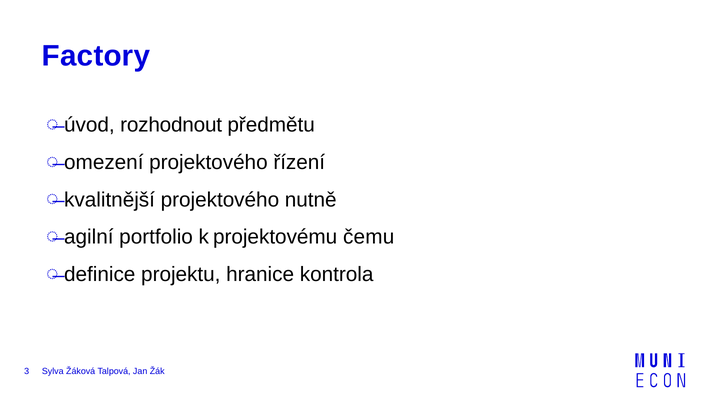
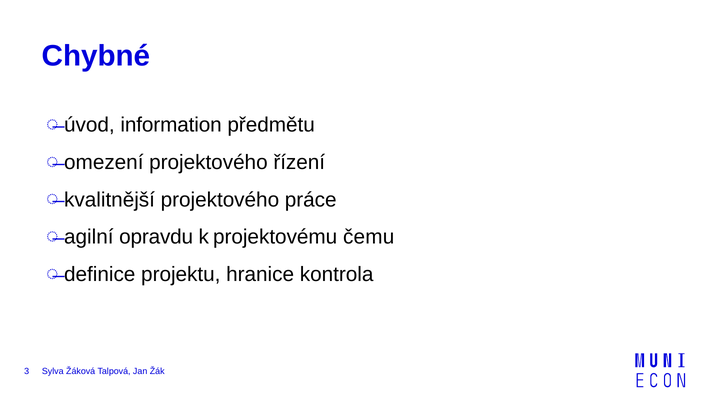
Factory: Factory -> Chybné (96, 56)
rozhodnout: rozhodnout -> information (171, 125)
nutně: nutně -> práce (311, 200)
portfolio: portfolio -> opravdu (156, 237)
